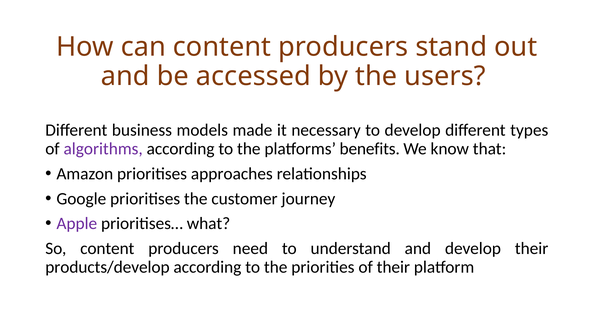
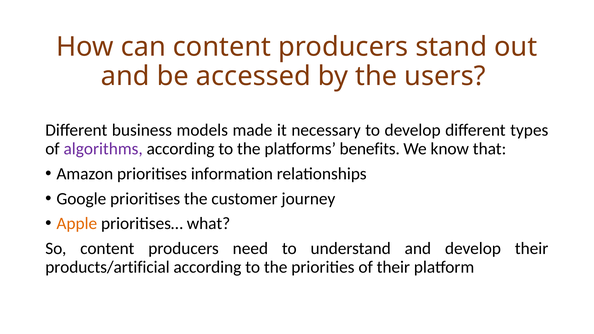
approaches: approaches -> information (232, 174)
Apple colour: purple -> orange (77, 224)
products/develop: products/develop -> products/artificial (107, 267)
